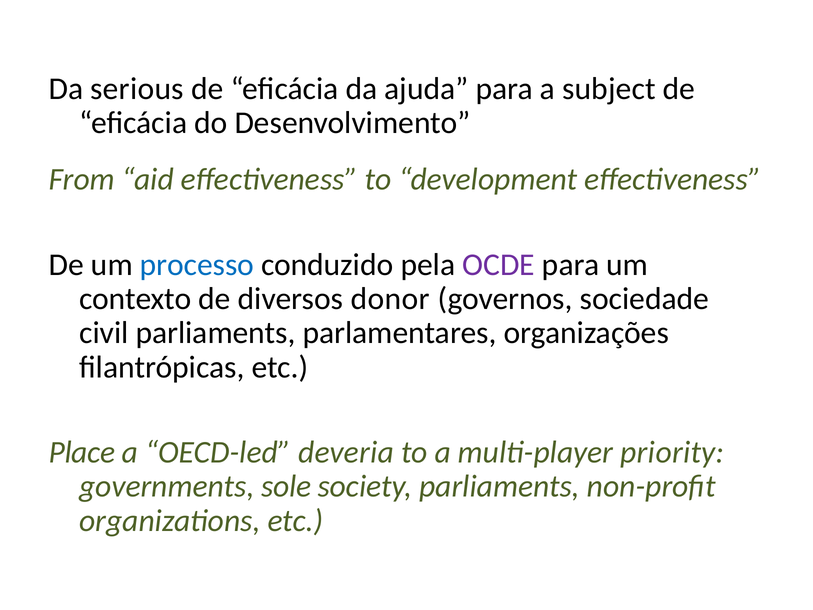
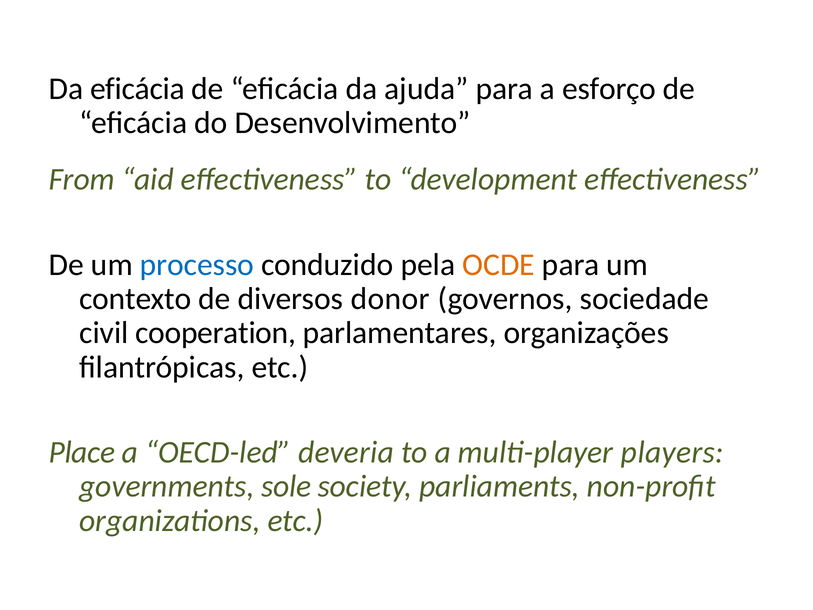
Da serious: serious -> eficácia (137, 89)
subject: subject -> esforço (609, 89)
OCDE colour: purple -> orange (499, 264)
civil parliaments: parliaments -> cooperation (216, 333)
priority: priority -> players (672, 452)
